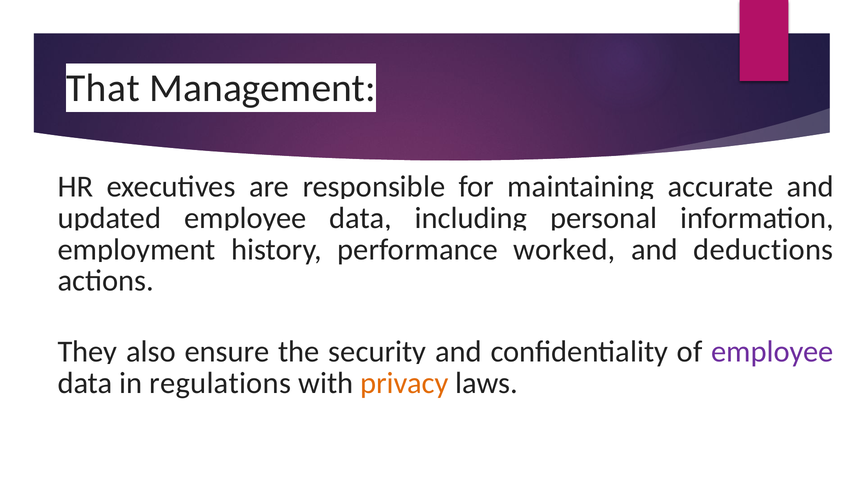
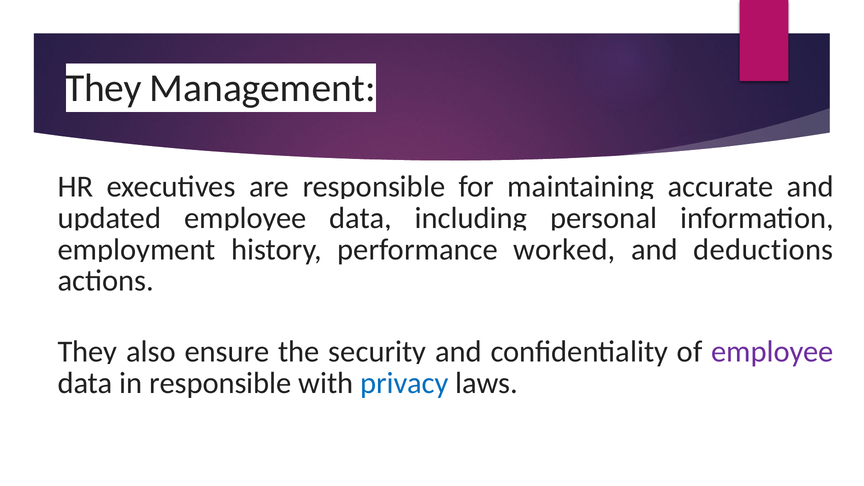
That: That -> They (103, 88)
in regulations: regulations -> responsible (220, 383)
privacy colour: orange -> blue (404, 383)
